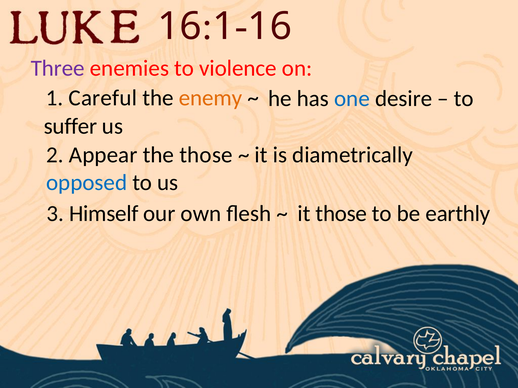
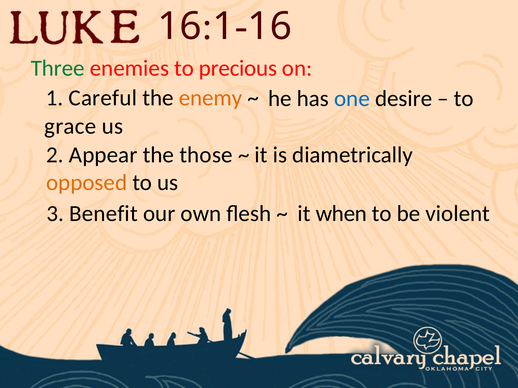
Three colour: purple -> green (58, 68)
violence: violence -> precious (238, 68)
suffer: suffer -> grace (70, 126)
opposed colour: blue -> orange (87, 183)
Himself: Himself -> Benefit (104, 214)
it those: those -> when (341, 214)
earthly: earthly -> violent (458, 214)
